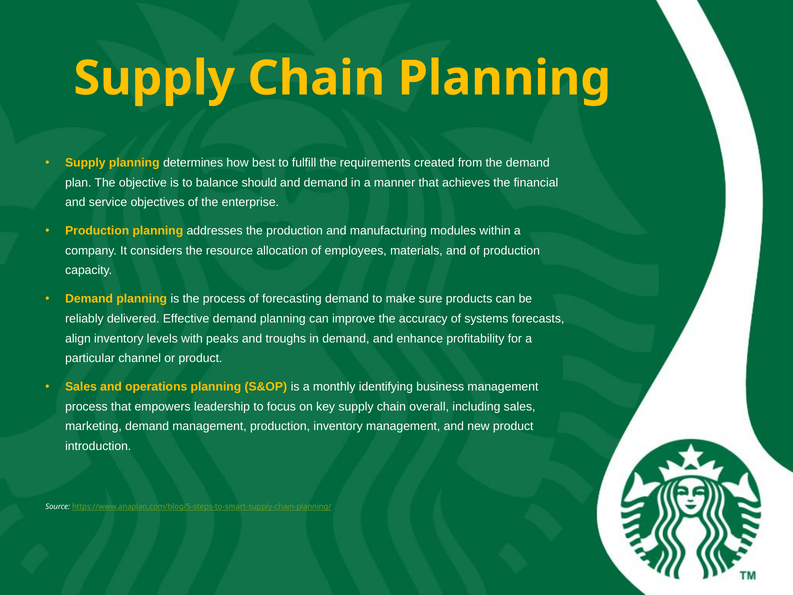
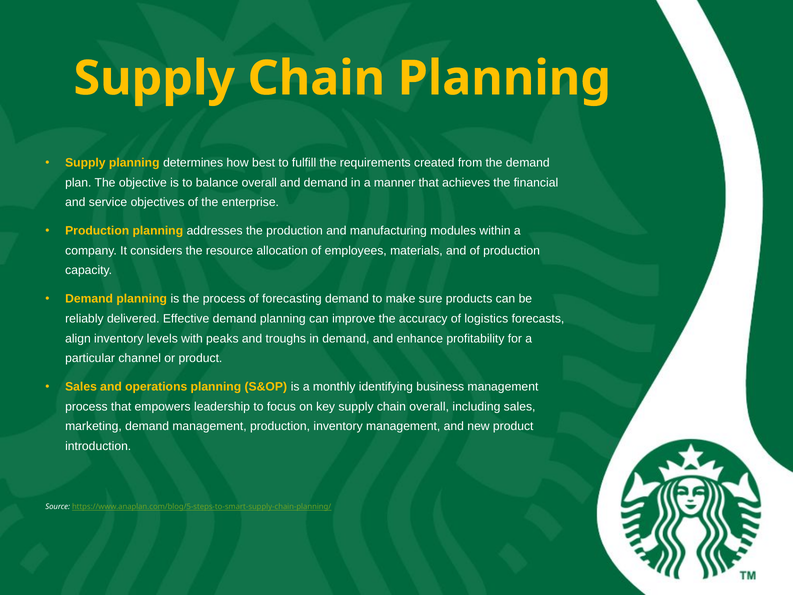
balance should: should -> overall (259, 182)
systems: systems -> logistics (486, 319)
